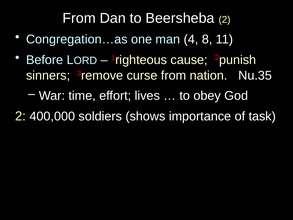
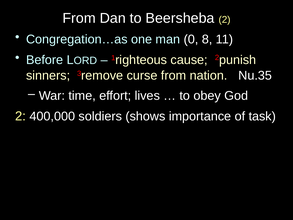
4: 4 -> 0 (191, 39)
